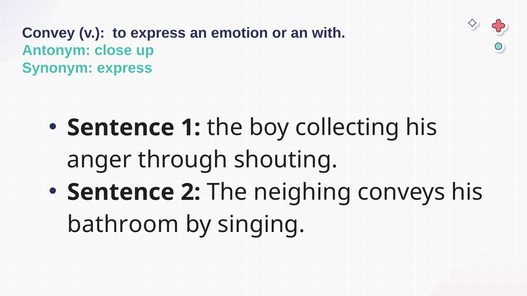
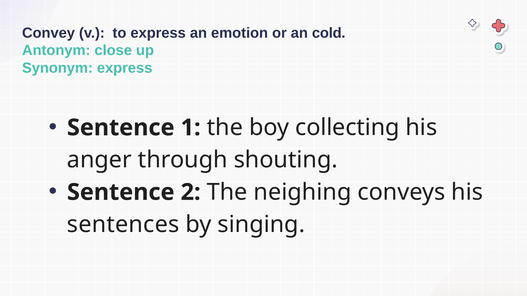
with: with -> cold (329, 33)
bathroom: bathroom -> sentences (123, 225)
